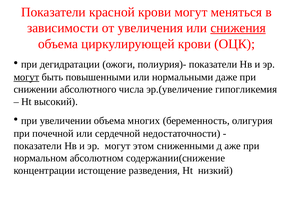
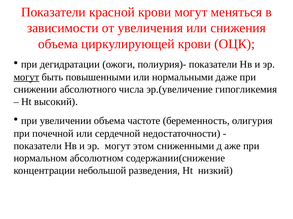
снижения underline: present -> none (238, 28)
многих: многих -> частоте (144, 121)
истощение: истощение -> небольшой (102, 171)
